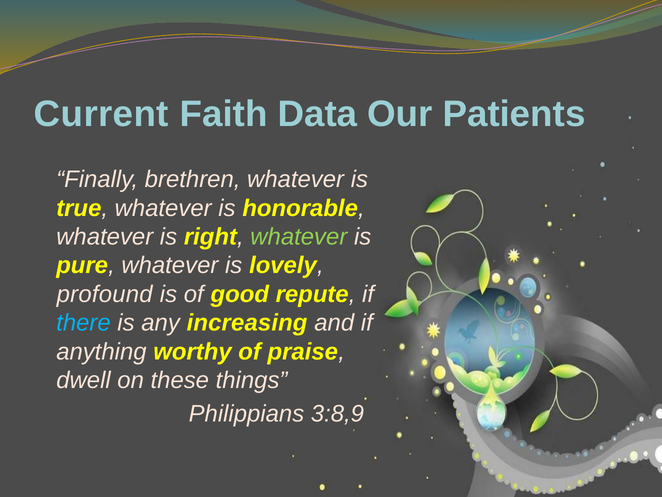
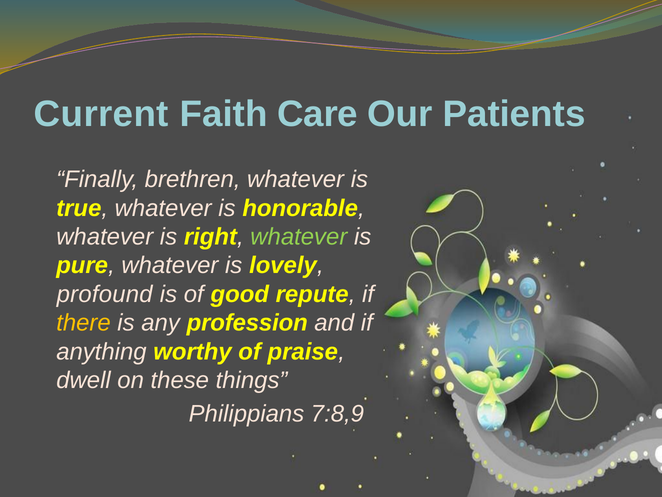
Data: Data -> Care (318, 114)
there colour: light blue -> yellow (83, 323)
increasing: increasing -> profession (247, 323)
3:8,9: 3:8,9 -> 7:8,9 (337, 413)
